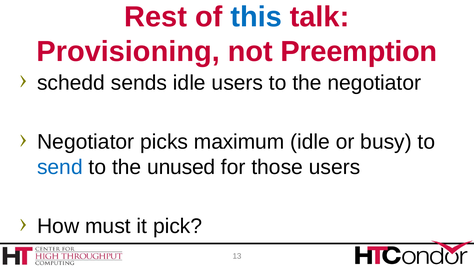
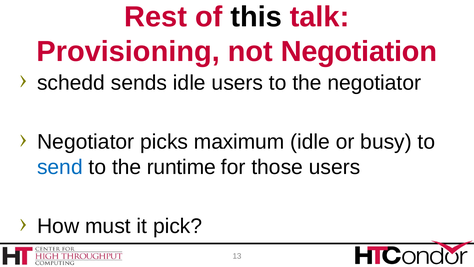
this colour: blue -> black (256, 17)
Preemption: Preemption -> Negotiation (359, 52)
unused: unused -> runtime (181, 167)
